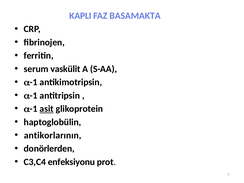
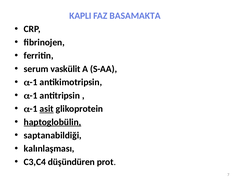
haptoglobülin underline: none -> present (52, 122)
antikorlarının: antikorlarının -> saptanabildiği (53, 135)
donörlerden: donörlerden -> kalınlaşması (49, 149)
enfeksiyonu: enfeksiyonu -> düşündüren (71, 162)
